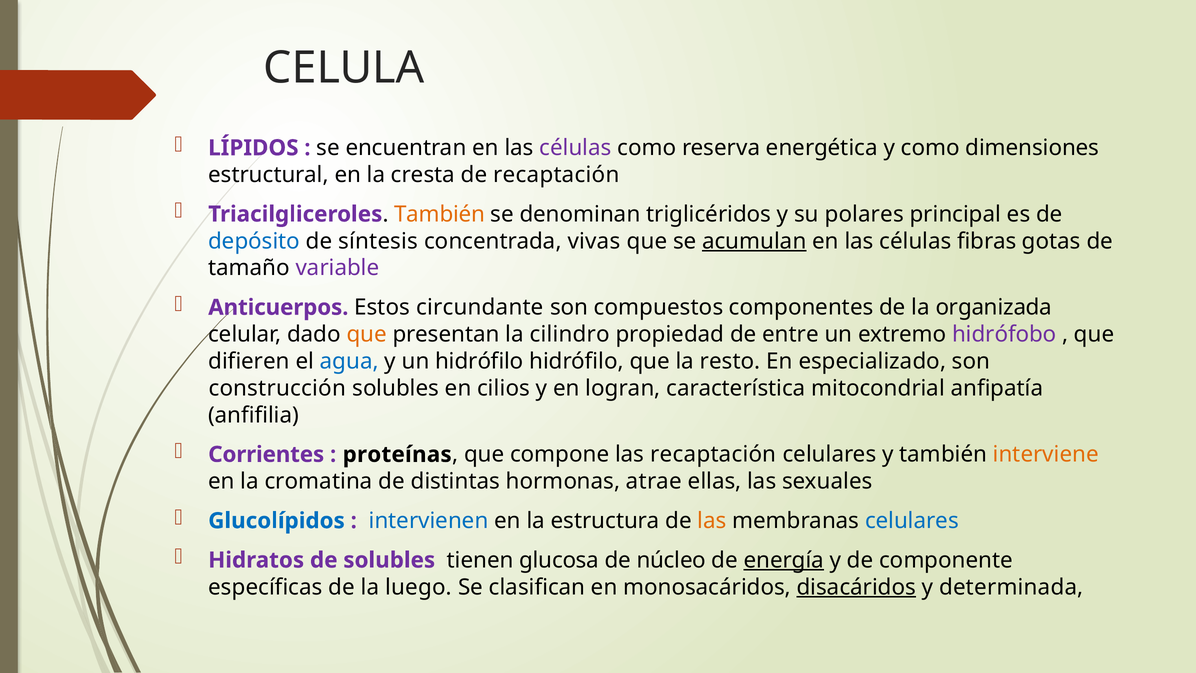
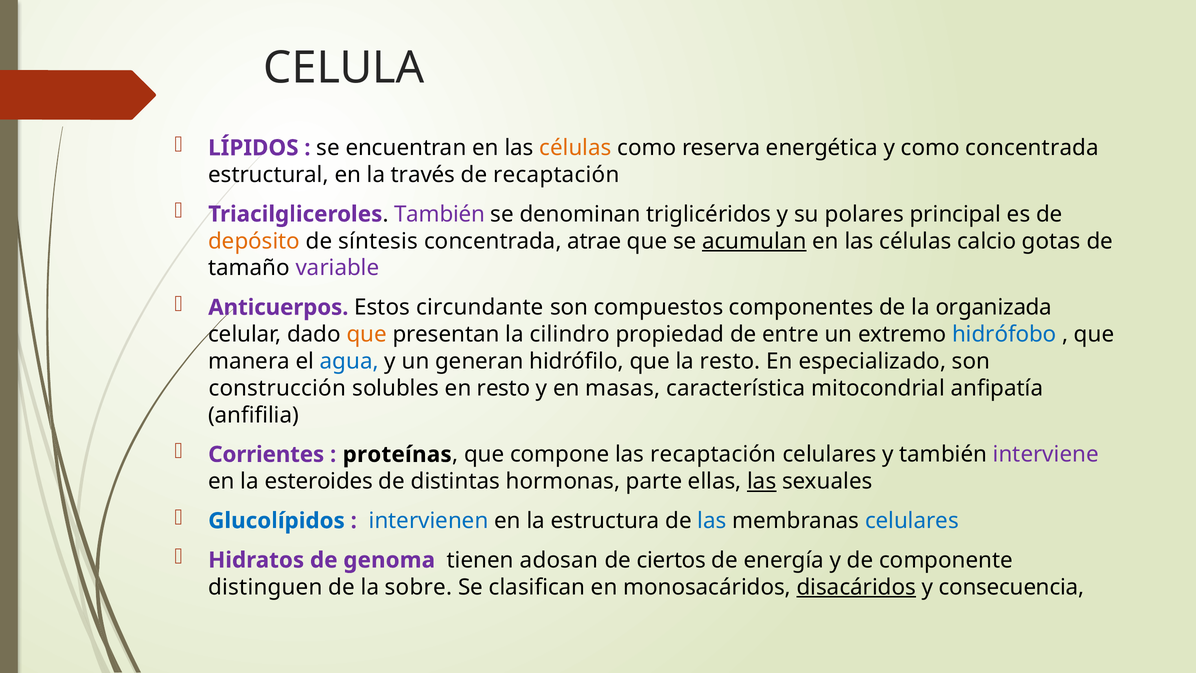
células colour: purple -> orange (575, 148)
como dimensiones: dimensiones -> concentrada (1032, 148)
cresta: cresta -> través (423, 175)
También colour: orange -> purple (440, 214)
depósito colour: blue -> orange (254, 241)
vivas: vivas -> atrae (594, 241)
fibras: fibras -> calcio (987, 241)
hidrófobo colour: purple -> blue (1004, 334)
difieren: difieren -> manera (249, 361)
un hidrófilo: hidrófilo -> generan (479, 361)
en cilios: cilios -> resto (504, 388)
logran: logran -> masas (623, 388)
interviene colour: orange -> purple (1046, 454)
cromatina: cromatina -> esteroides (319, 481)
atrae: atrae -> parte (654, 481)
las underline: none -> present (762, 481)
las colour: orange -> blue (712, 521)
de solubles: solubles -> genoma (389, 560)
glucosa: glucosa -> adosan (559, 560)
núcleo: núcleo -> ciertos (671, 560)
energía underline: present -> none (784, 560)
específicas: específicas -> distinguen (265, 587)
luego: luego -> sobre (419, 587)
determinada: determinada -> consecuencia (1011, 587)
